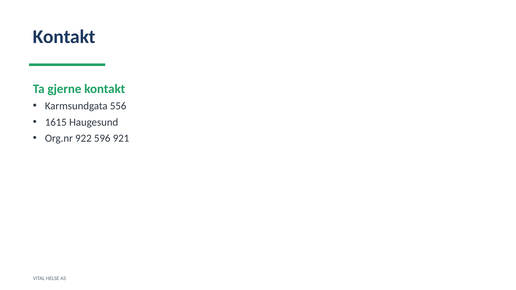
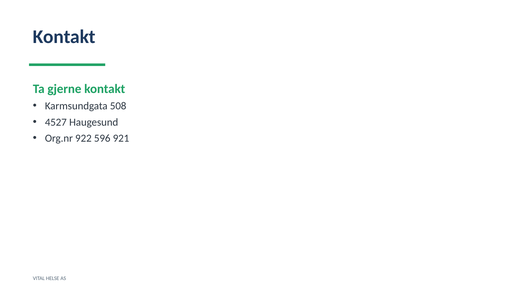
556: 556 -> 508 (118, 106)
1615: 1615 -> 4527 (56, 122)
